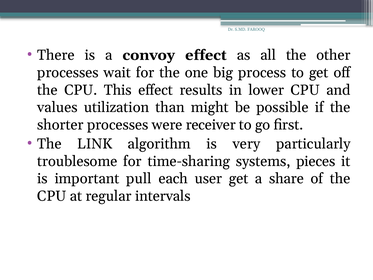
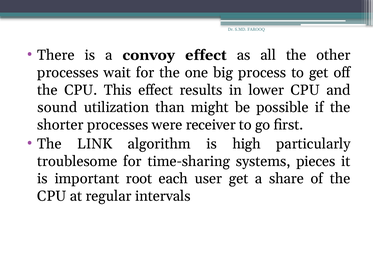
values: values -> sound (57, 107)
very: very -> high (247, 144)
pull: pull -> root (139, 179)
